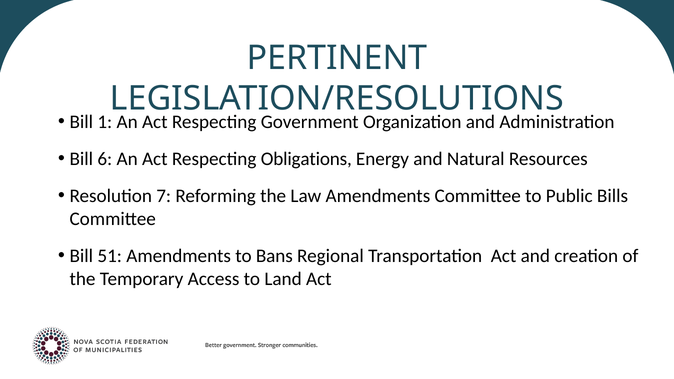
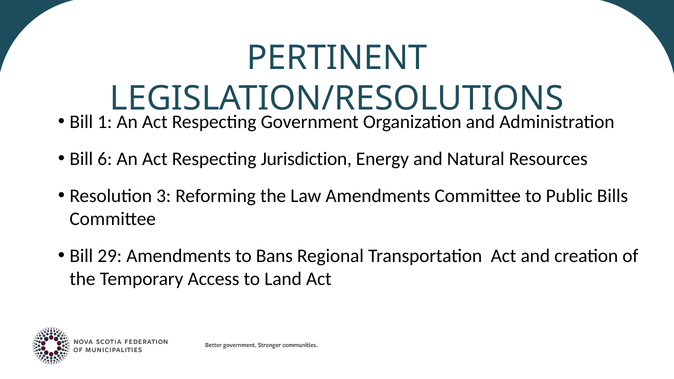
Obligations: Obligations -> Jurisdiction (306, 159)
7: 7 -> 3 (164, 196)
51: 51 -> 29 (110, 256)
